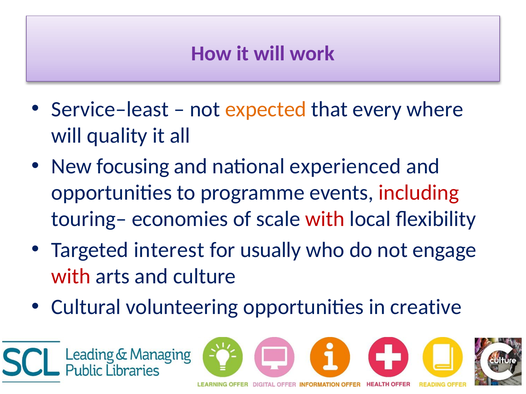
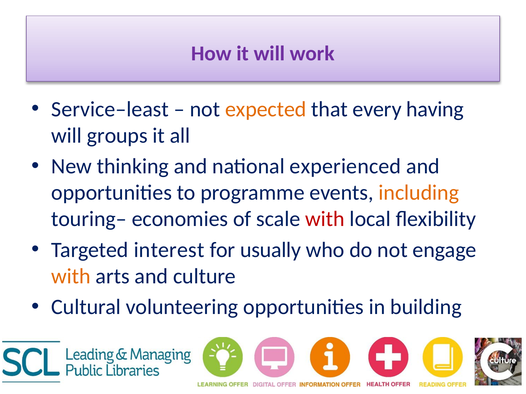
where: where -> having (435, 109)
quality: quality -> groups (117, 136)
focusing: focusing -> thinking (133, 167)
including colour: red -> orange (419, 193)
with colour: red -> orange (71, 277)
creative: creative -> building (426, 307)
